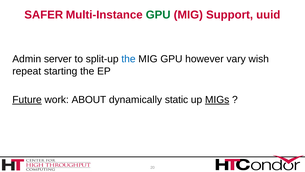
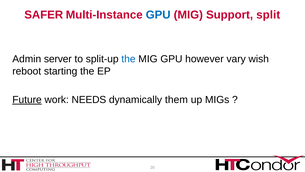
GPU colour: green -> blue (158, 15)
uuid: uuid -> split (268, 15)
repeat: repeat -> reboot (27, 71)
ABOUT: ABOUT -> NEEDS (89, 99)
static: static -> them (176, 99)
MIGs underline: present -> none (217, 99)
